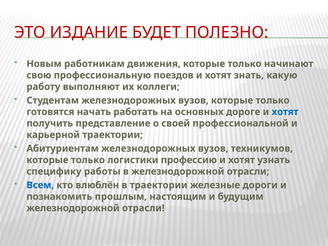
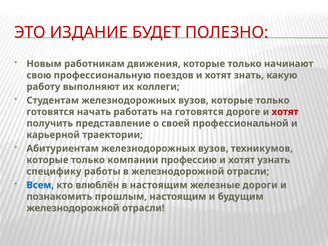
на основных: основных -> готовятся (199, 112)
хотят colour: blue -> red (285, 112)
логистики: логистики -> компании (133, 160)
в траектории: траектории -> настоящим (159, 185)
